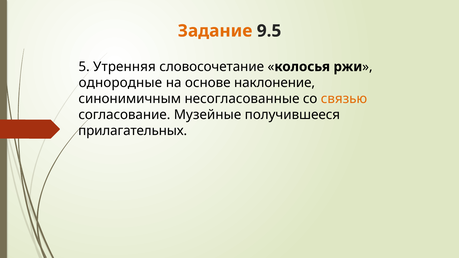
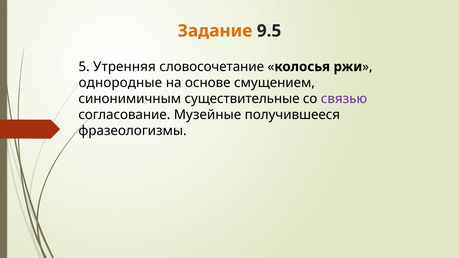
наклонение: наклонение -> смущением (275, 83)
несогласованные: несогласованные -> существительные (242, 99)
связью colour: orange -> purple (344, 99)
прилагательных: прилагательных -> фразеологизмы (133, 131)
